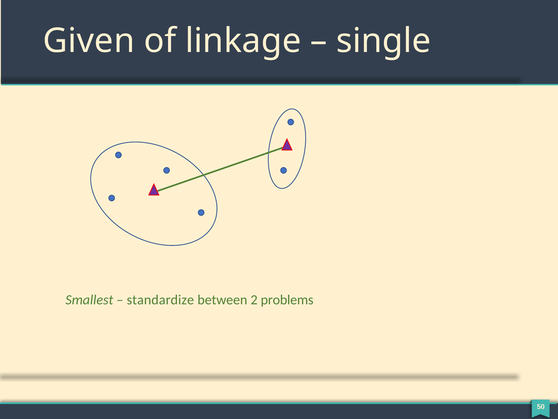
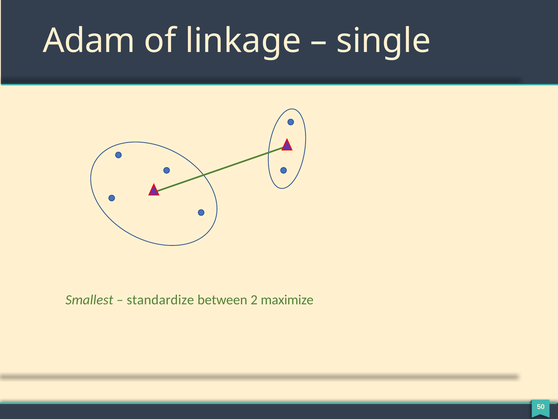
Given: Given -> Adam (89, 41)
problems: problems -> maximize (287, 300)
